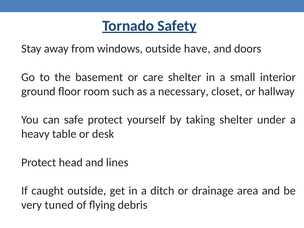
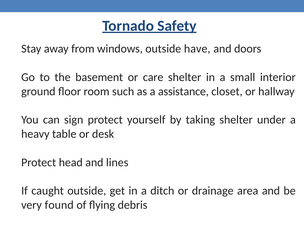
necessary: necessary -> assistance (183, 91)
safe: safe -> sign (74, 120)
tuned: tuned -> found (59, 205)
